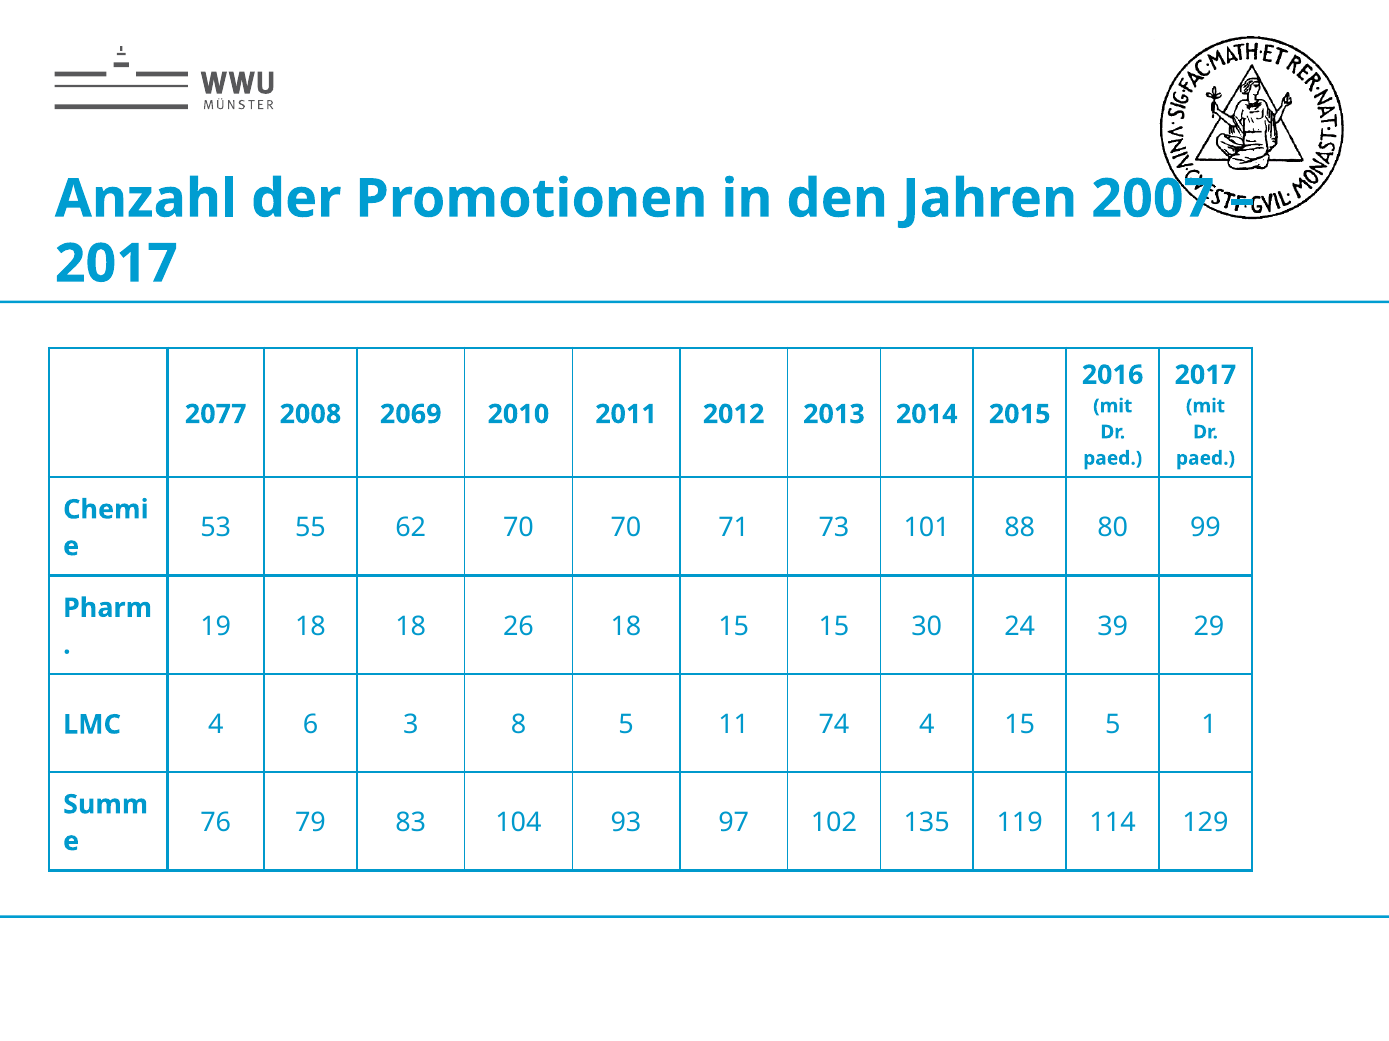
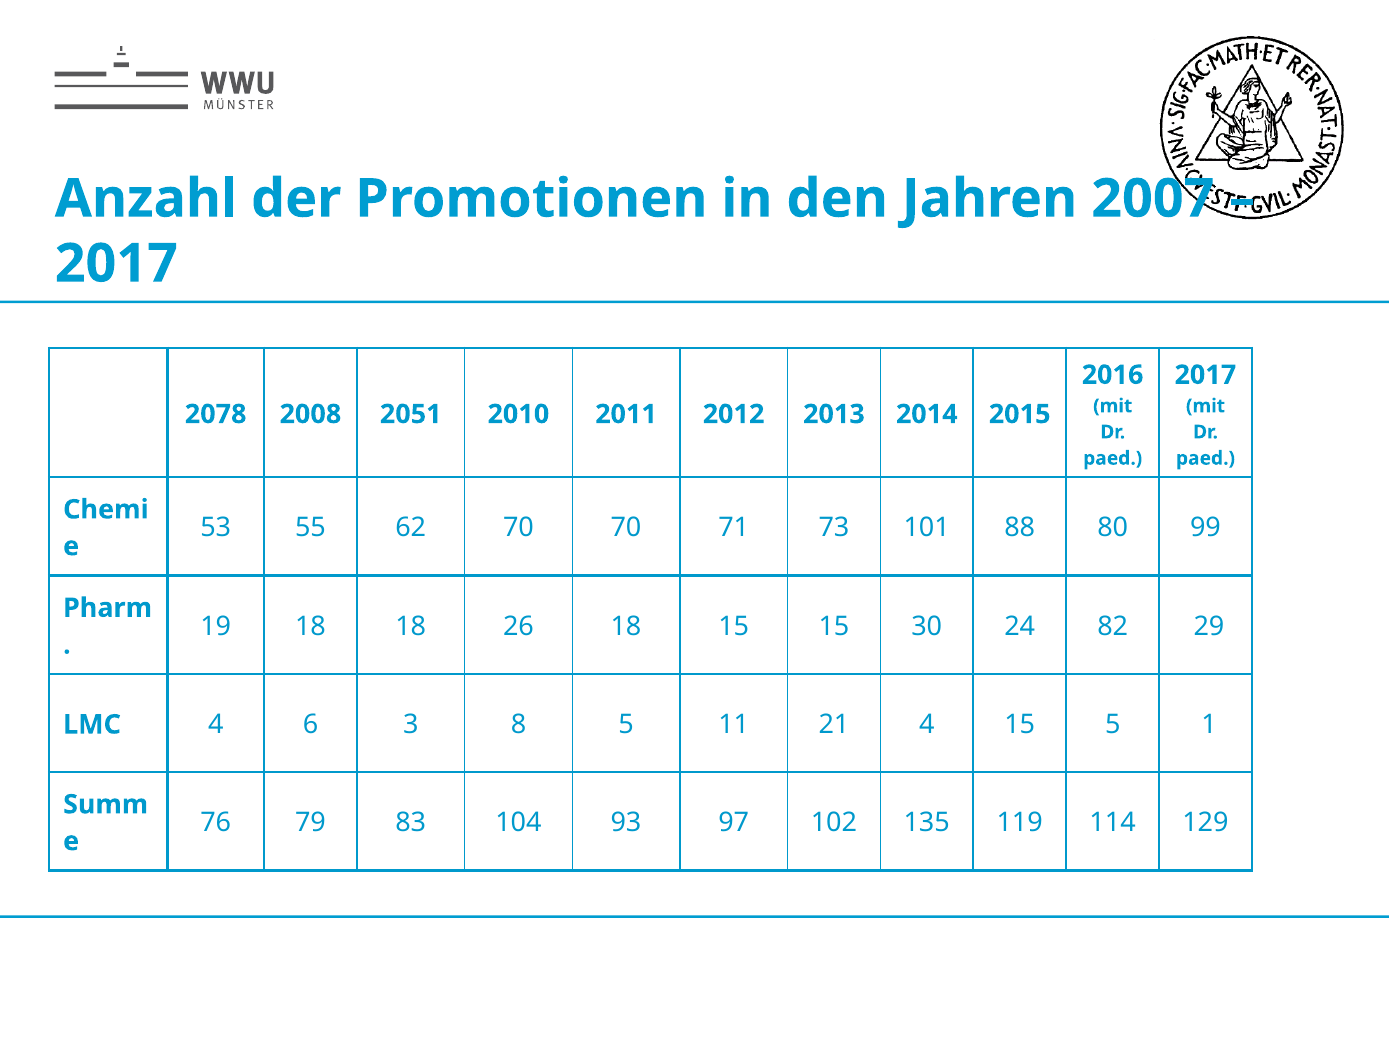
2077: 2077 -> 2078 (216, 415)
2069: 2069 -> 2051 (411, 415)
39: 39 -> 82 (1113, 627)
74: 74 -> 21 (834, 725)
